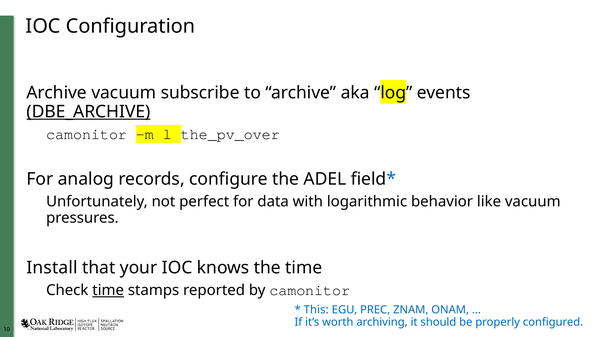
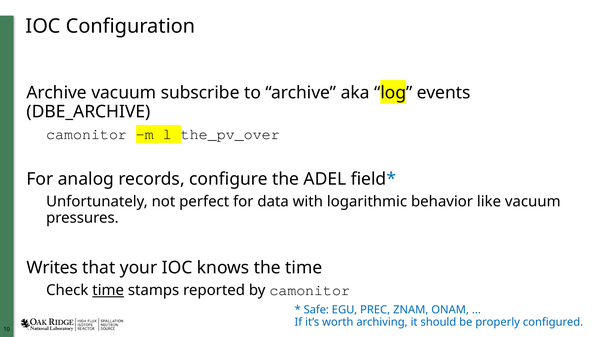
DBE_ARCHIVE underline: present -> none (89, 112)
Install: Install -> Writes (52, 268)
This: This -> Safe (316, 310)
